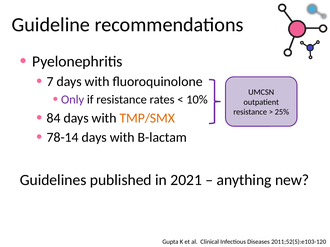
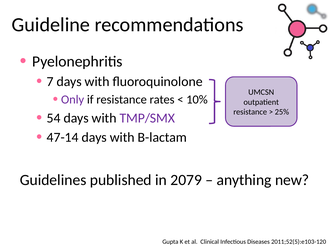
84: 84 -> 54 (54, 118)
TMP/SMX colour: orange -> purple (147, 118)
78-14: 78-14 -> 47-14 (63, 138)
2021: 2021 -> 2079 (186, 180)
